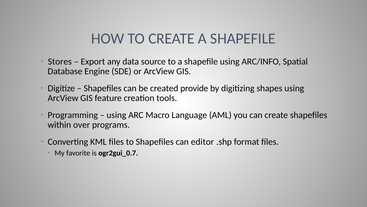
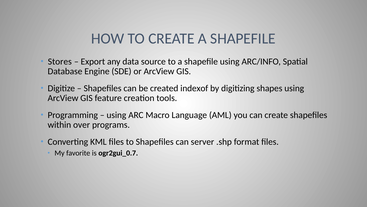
provide: provide -> indexof (194, 88)
editor: editor -> server (202, 141)
